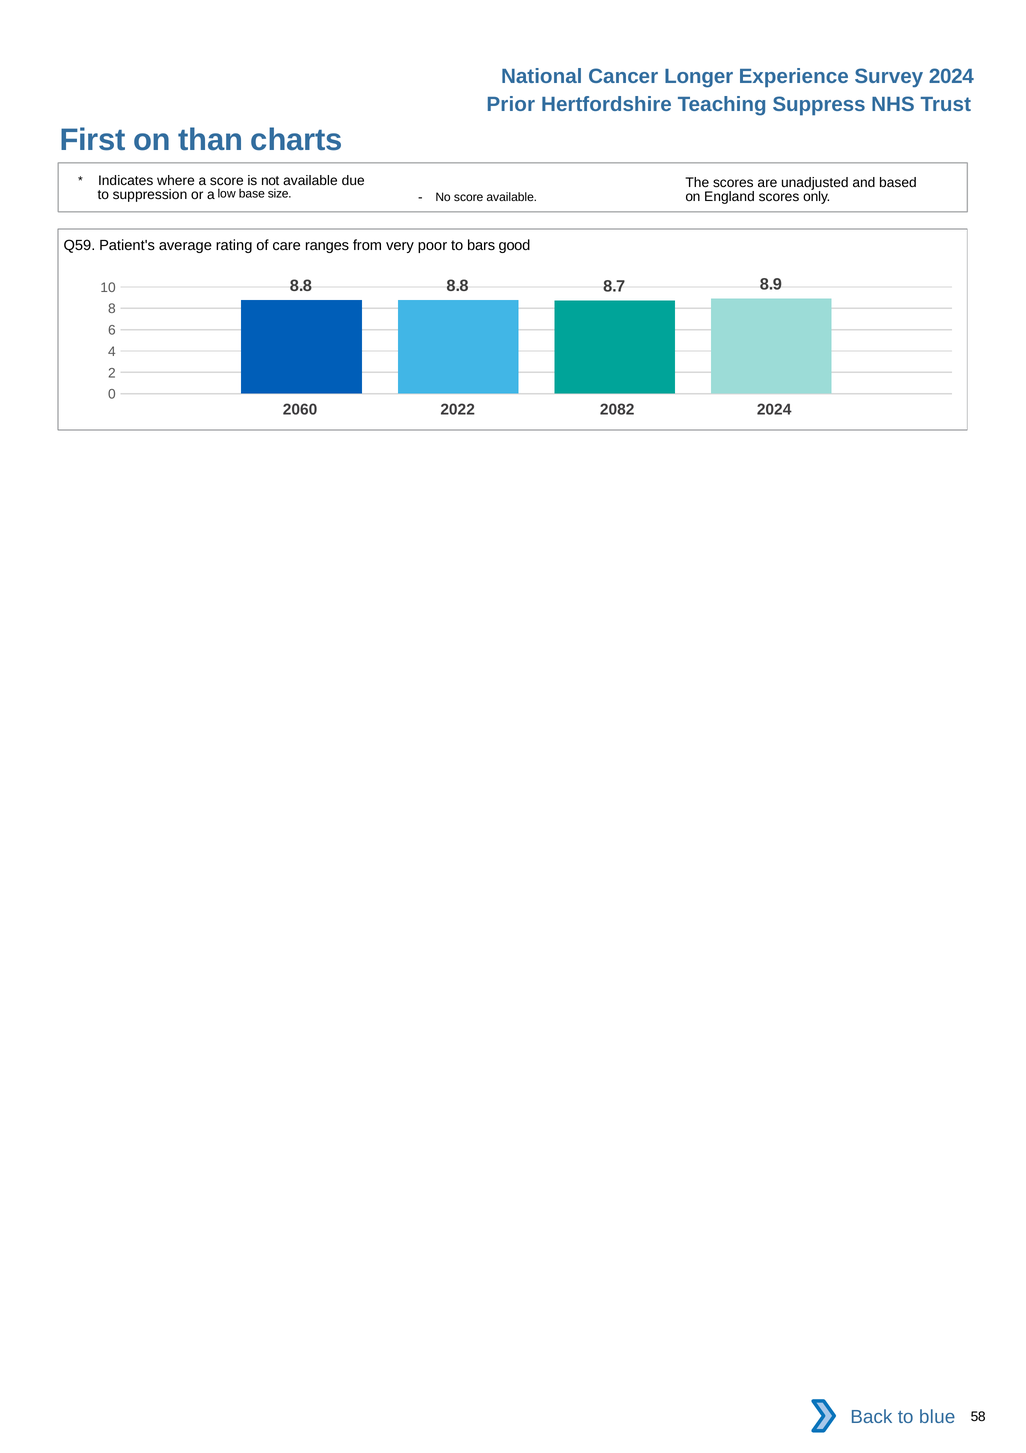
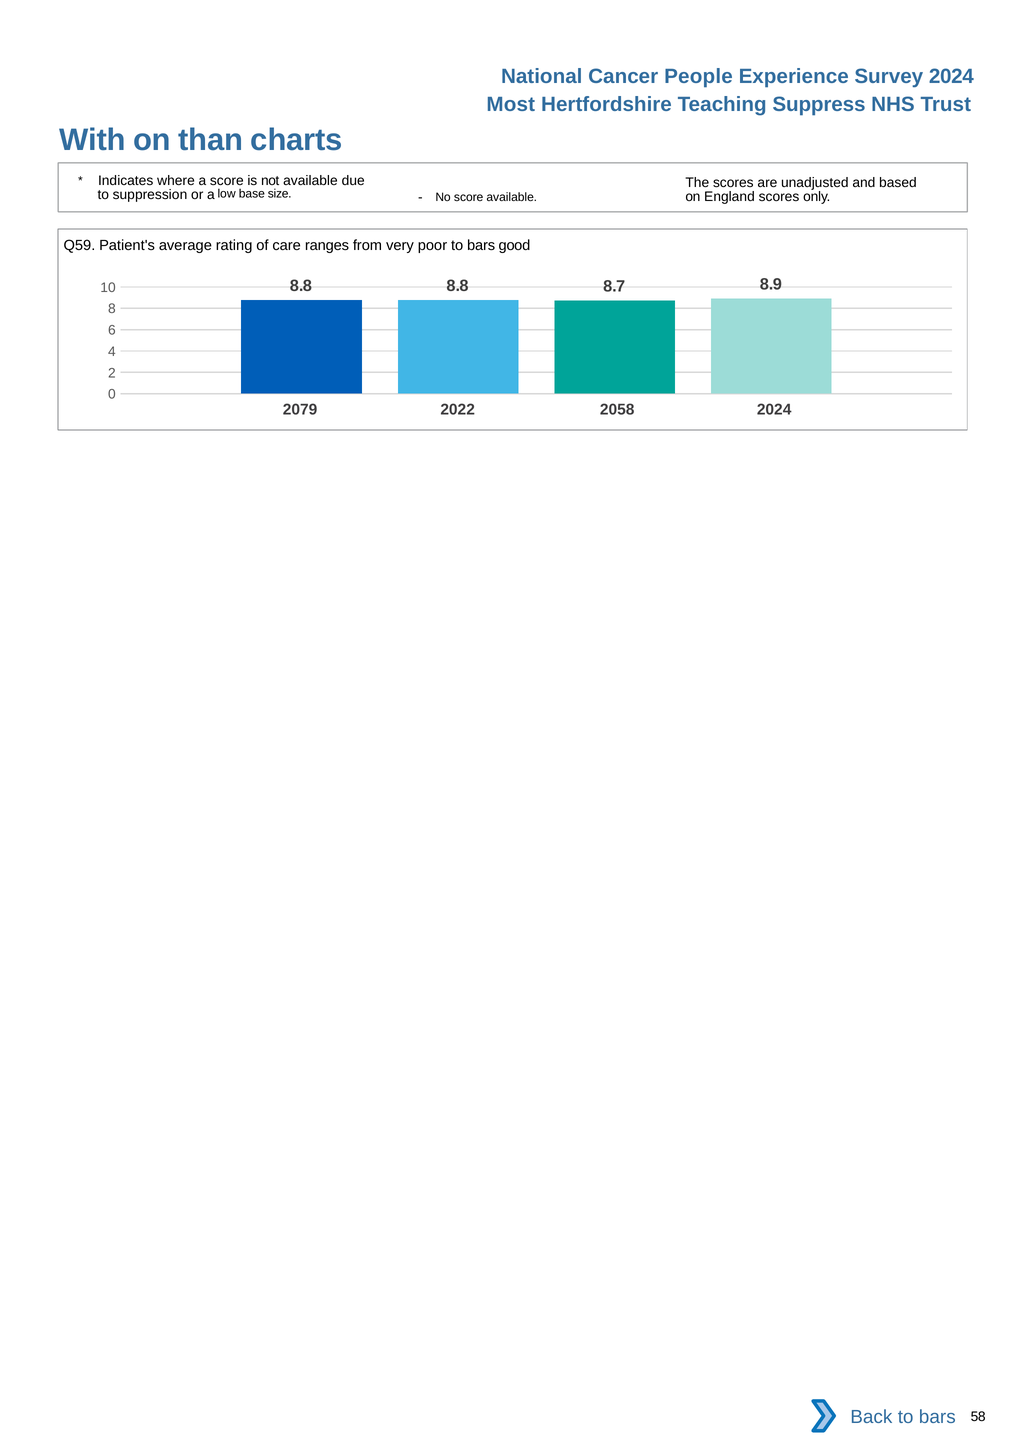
Longer: Longer -> People (698, 76)
Prior: Prior -> Most (511, 104)
First: First -> With (93, 140)
2060: 2060 -> 2079 (300, 409)
2082: 2082 -> 2058 (617, 409)
Back to blue: blue -> bars (937, 1416)
